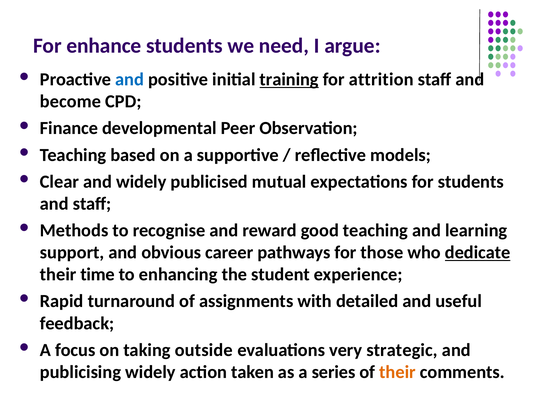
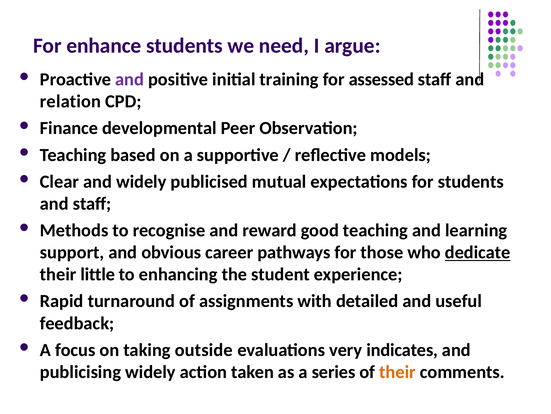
and colour: blue -> purple (130, 79)
training underline: present -> none (289, 79)
attrition: attrition -> assessed (381, 79)
become: become -> relation (70, 101)
time: time -> little (98, 274)
strategic: strategic -> indicates (402, 349)
